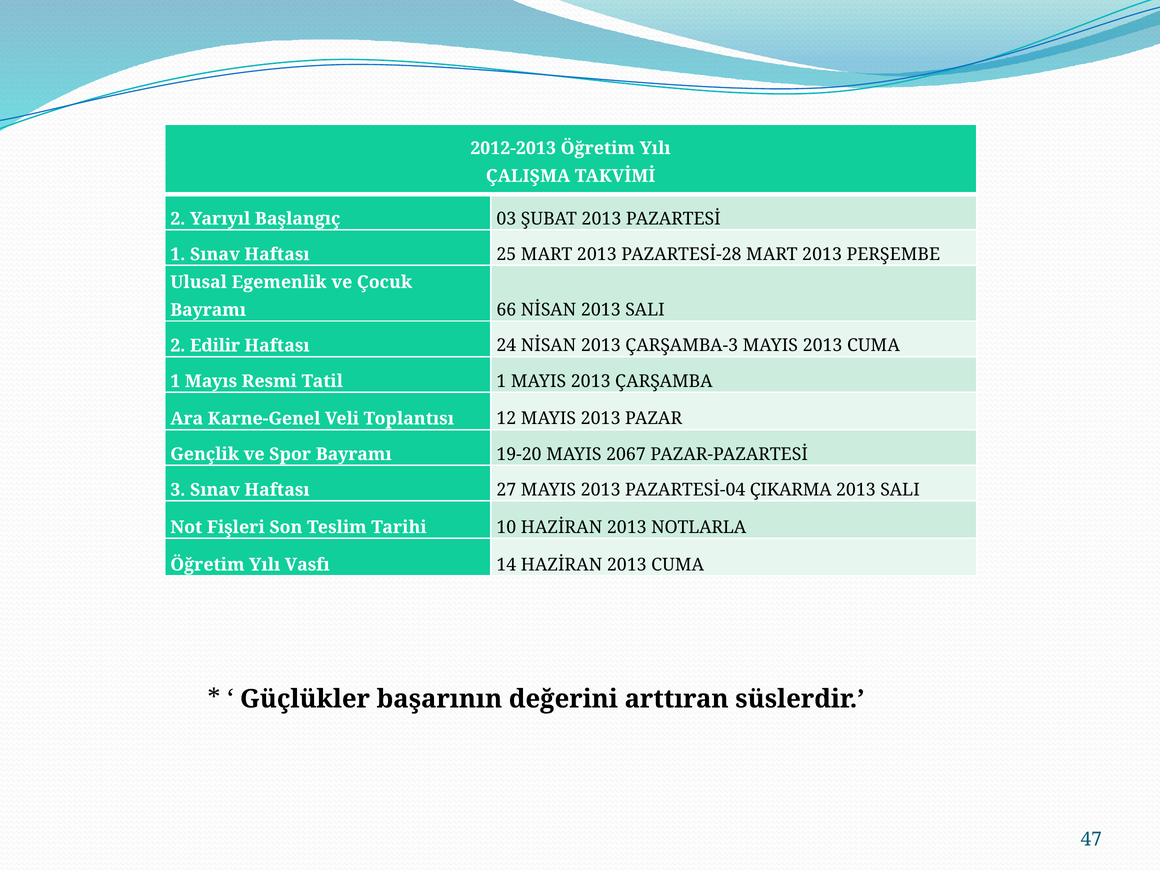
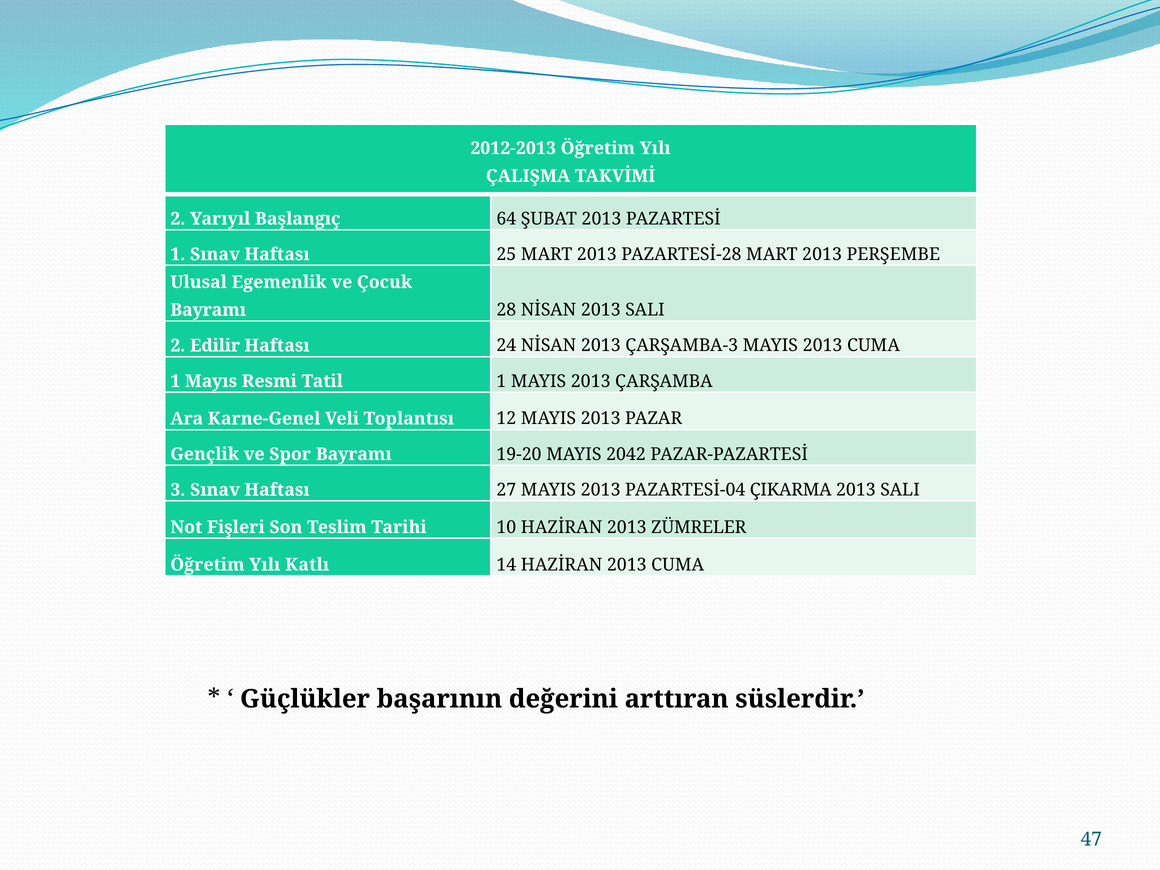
03: 03 -> 64 (506, 219)
66: 66 -> 28 (506, 310)
2067: 2067 -> 2042 (626, 454)
NOTLARLA: NOTLARLA -> ZÜMRELER (699, 527)
Vasfı: Vasfı -> Katlı (307, 565)
